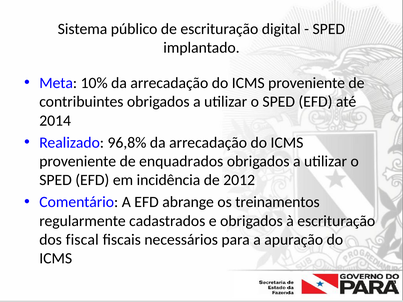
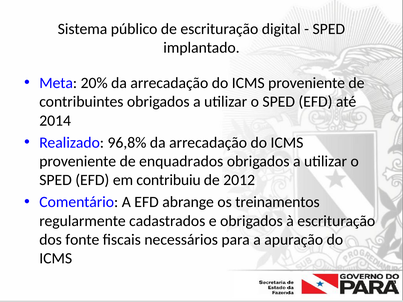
10%: 10% -> 20% (94, 83)
incidência: incidência -> contribuiu (169, 180)
fiscal: fiscal -> fonte (82, 240)
